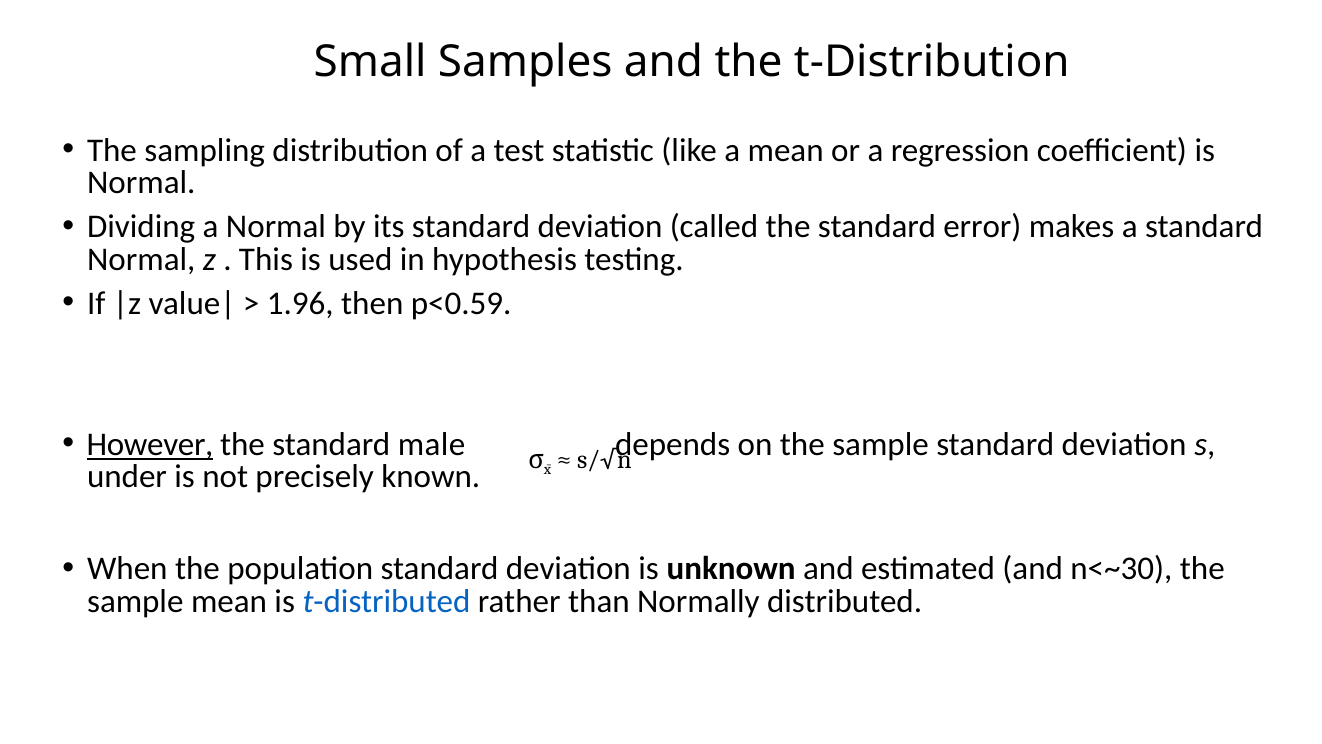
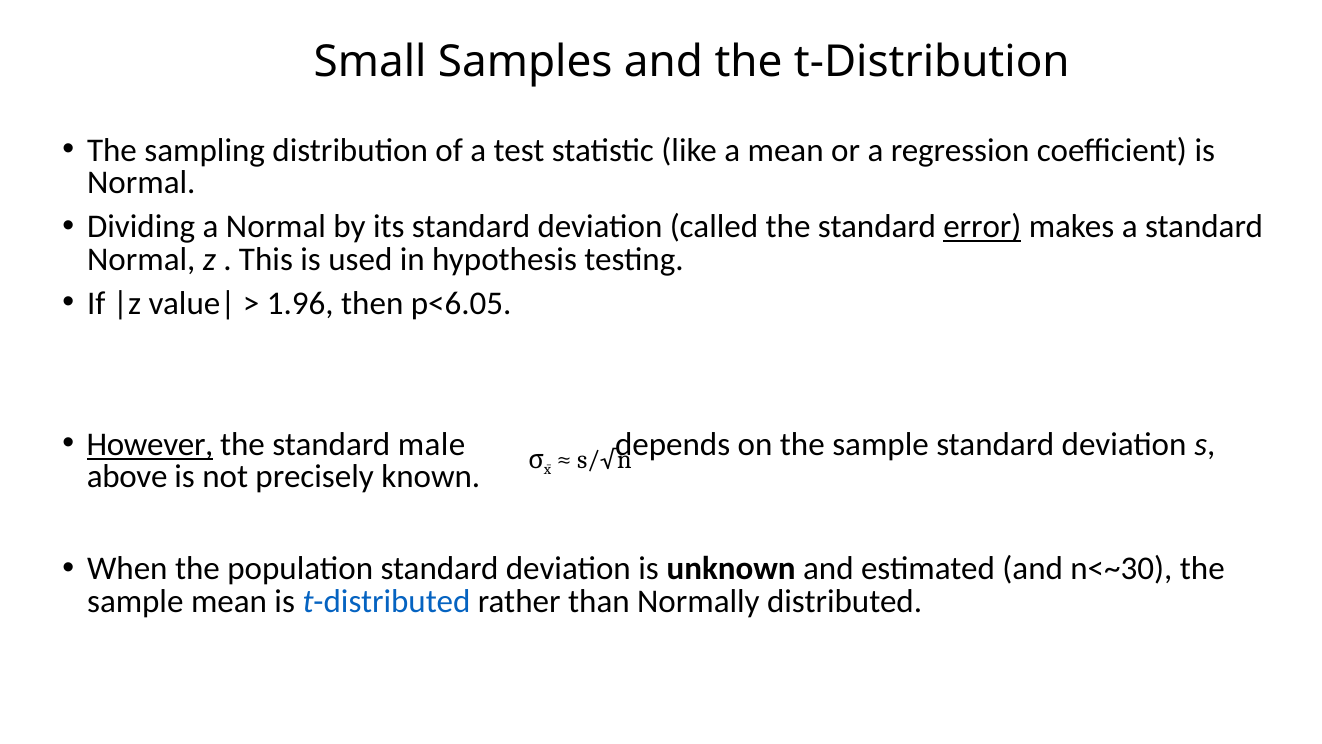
error underline: none -> present (982, 227)
p<0.59: p<0.59 -> p<6.05 (461, 303)
under: under -> above (127, 476)
